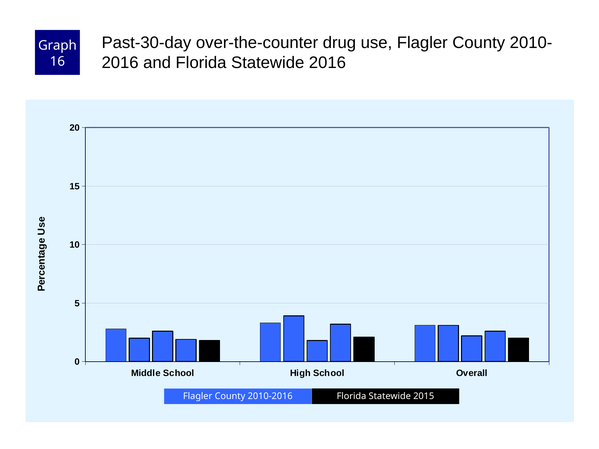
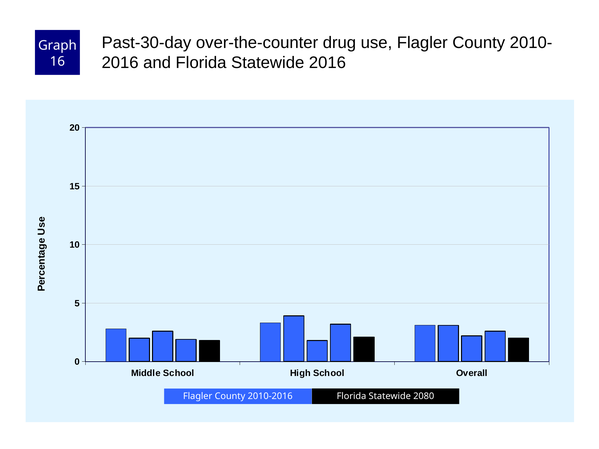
2015: 2015 -> 2080 (424, 396)
